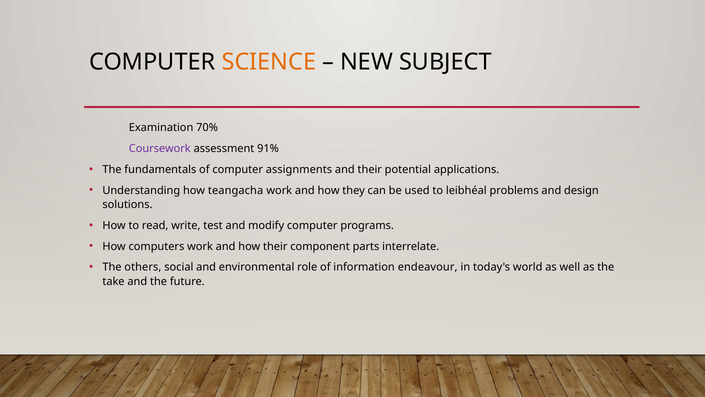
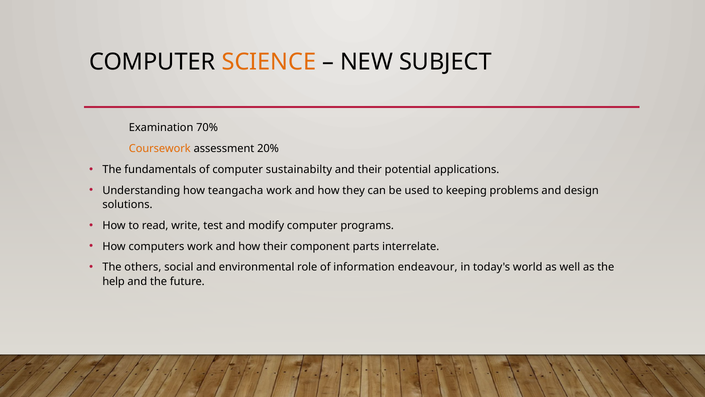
Coursework colour: purple -> orange (160, 148)
91%: 91% -> 20% (268, 148)
assignments: assignments -> sustainabilty (299, 169)
leibhéal: leibhéal -> keeping (466, 190)
take: take -> help (114, 281)
